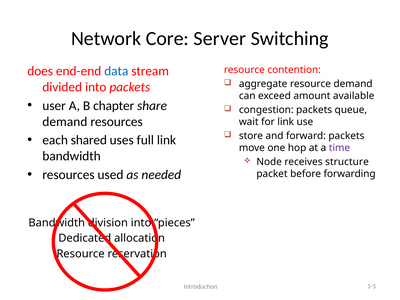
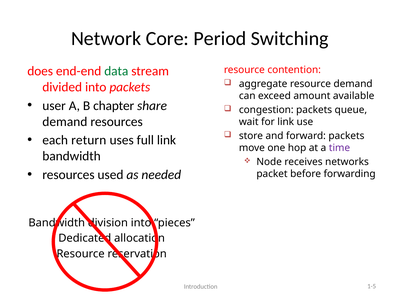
Server: Server -> Period (220, 38)
data colour: blue -> green (116, 71)
shared: shared -> return (89, 140)
structure: structure -> networks (347, 162)
